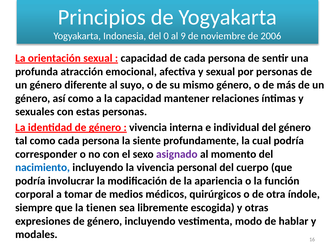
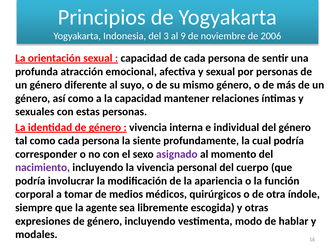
0: 0 -> 3 (166, 36)
nacimiento colour: blue -> purple (43, 168)
tienen: tienen -> agente (101, 208)
